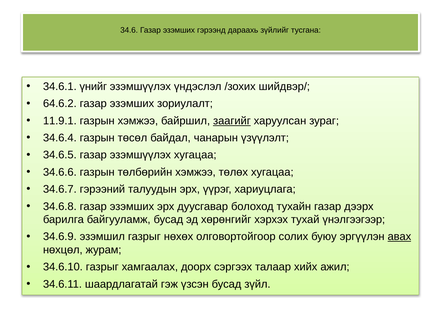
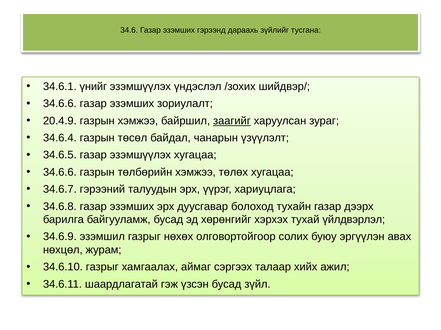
64.6.2: 64.6.2 -> 34.6.6 (60, 104)
11.9.1: 11.9.1 -> 20.4.9 (60, 121)
үнэлгээгээр: үнэлгээгээр -> үйлдвэрлэл (354, 220)
авах underline: present -> none (399, 237)
доорх: доорх -> аймаг (196, 268)
